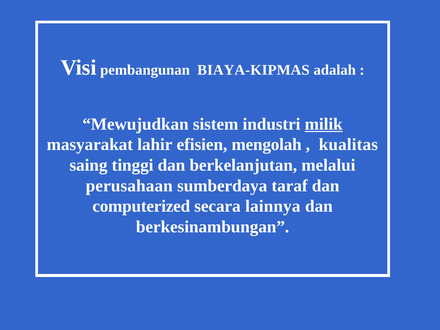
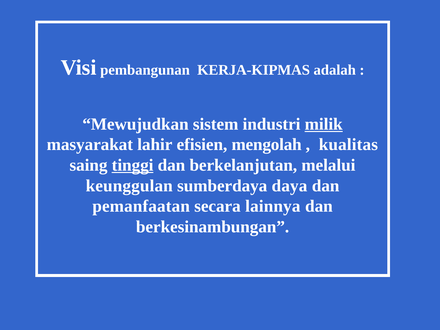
BIAYA-KIPMAS: BIAYA-KIPMAS -> KERJA-KIPMAS (254, 70)
tinggi underline: none -> present (133, 165)
perusahaan: perusahaan -> keunggulan (129, 186)
taraf: taraf -> daya (289, 186)
computerized: computerized -> pemanfaatan (141, 206)
